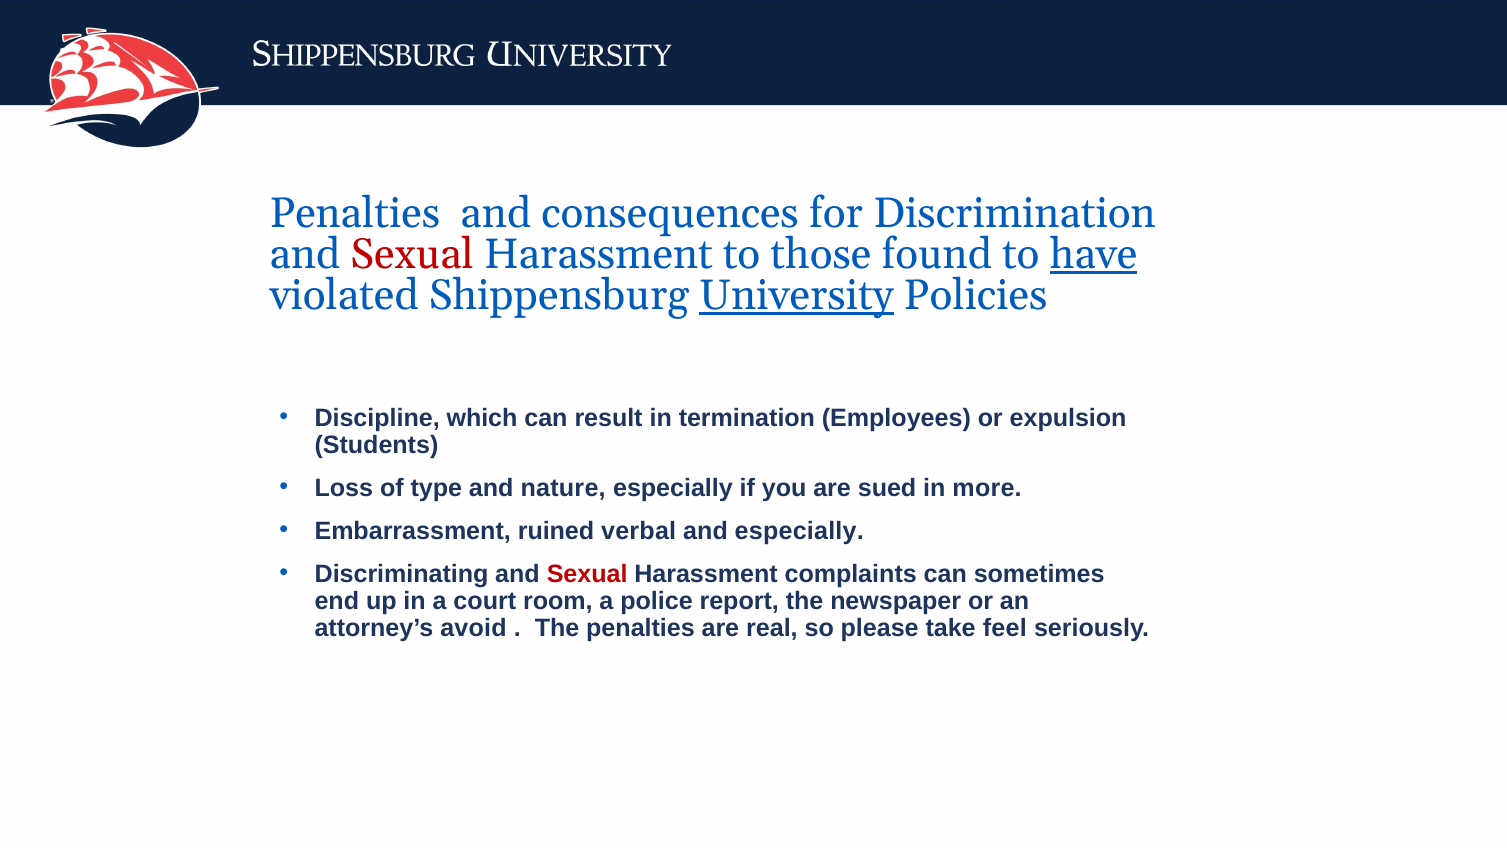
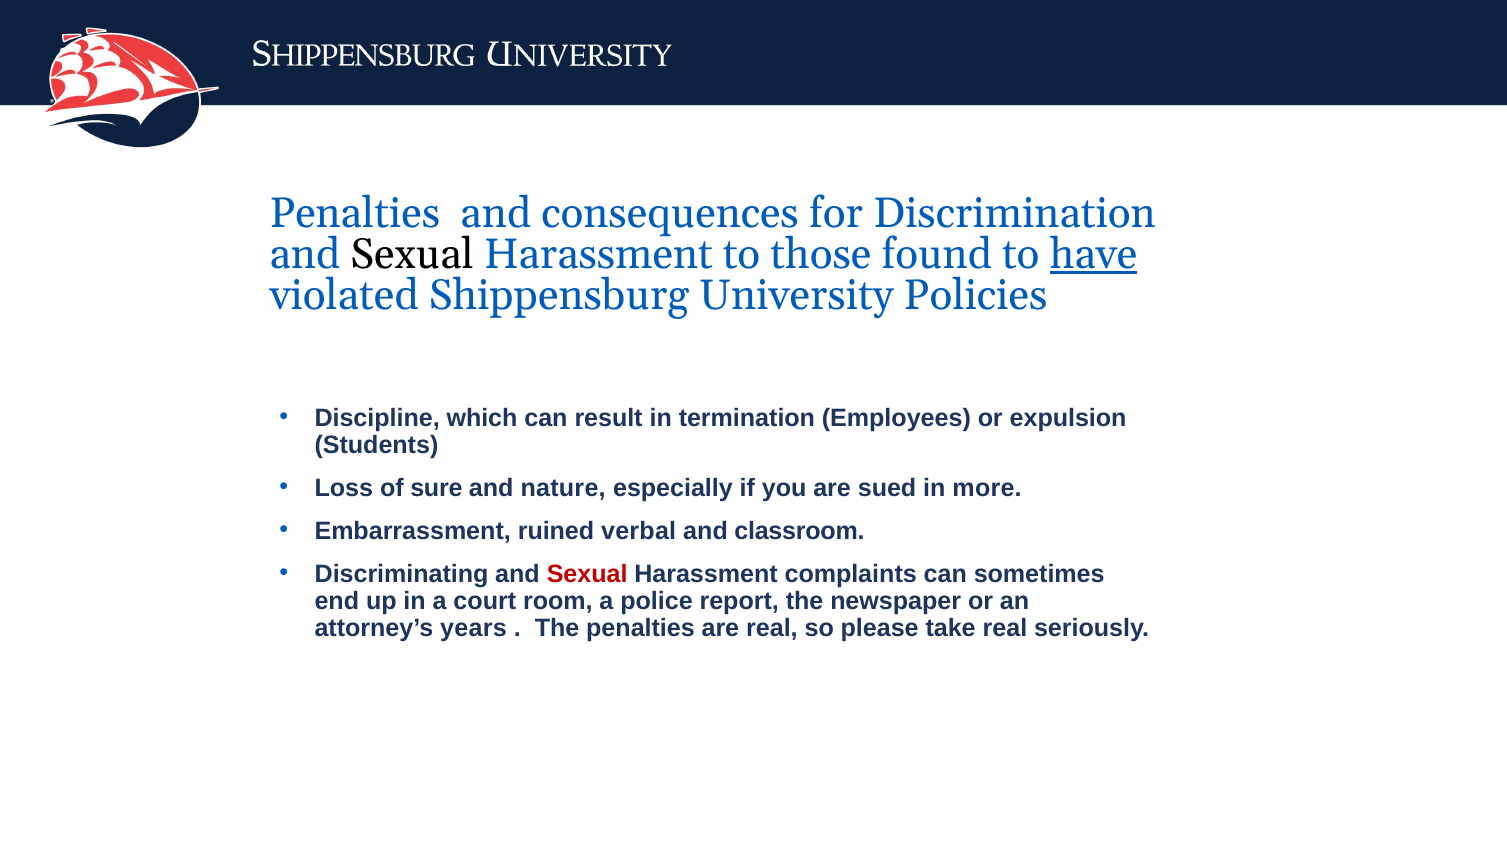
Sexual colour: red -> black (412, 254)
University underline: present -> none (796, 295)
type: type -> sure (436, 488)
and especially: especially -> classroom (799, 531)
avoid: avoid -> years (473, 628)
take feel: feel -> real (1005, 628)
